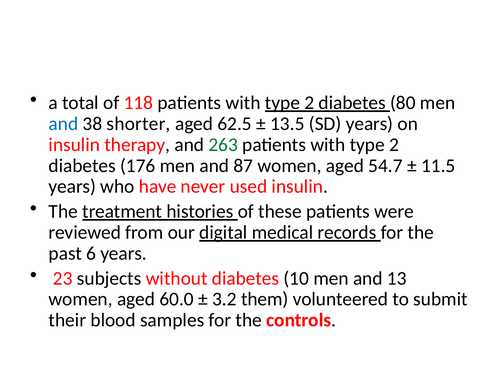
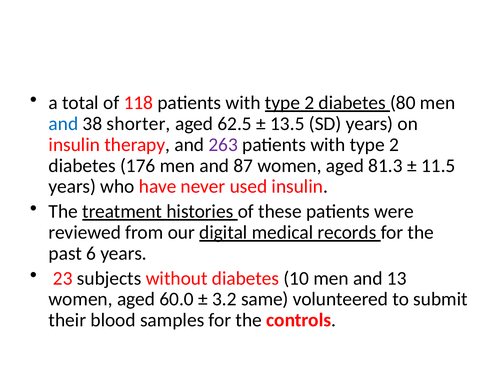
263 colour: green -> purple (223, 145)
54.7: 54.7 -> 81.3 (385, 166)
them: them -> same (265, 299)
